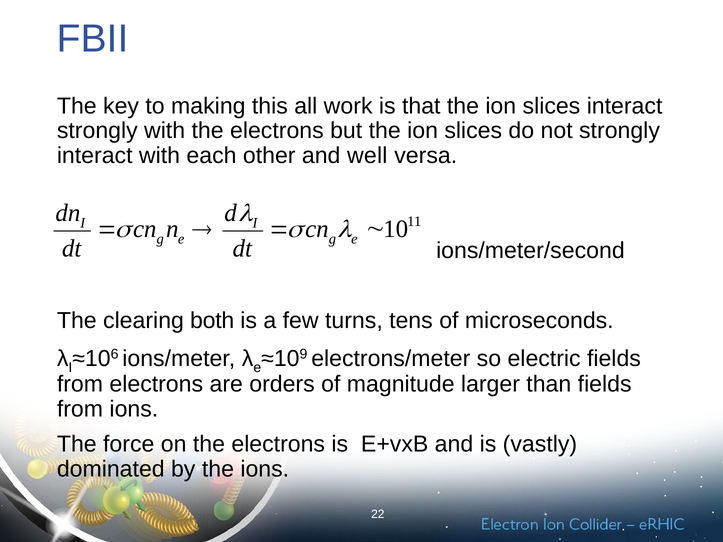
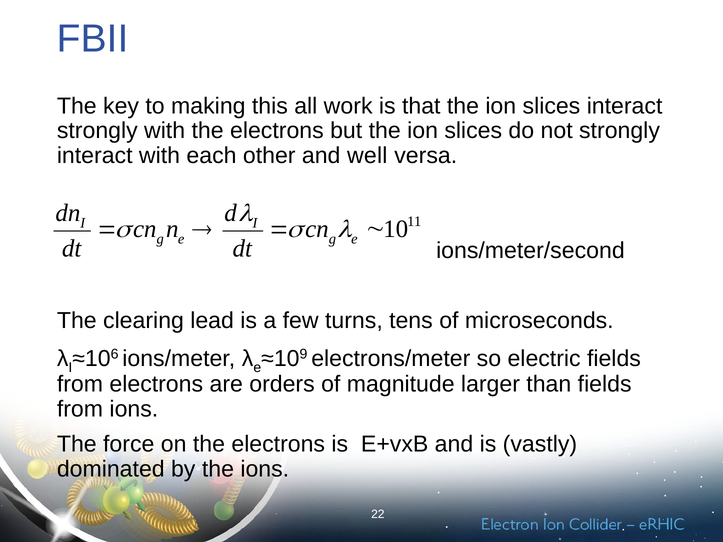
both: both -> lead (212, 321)
